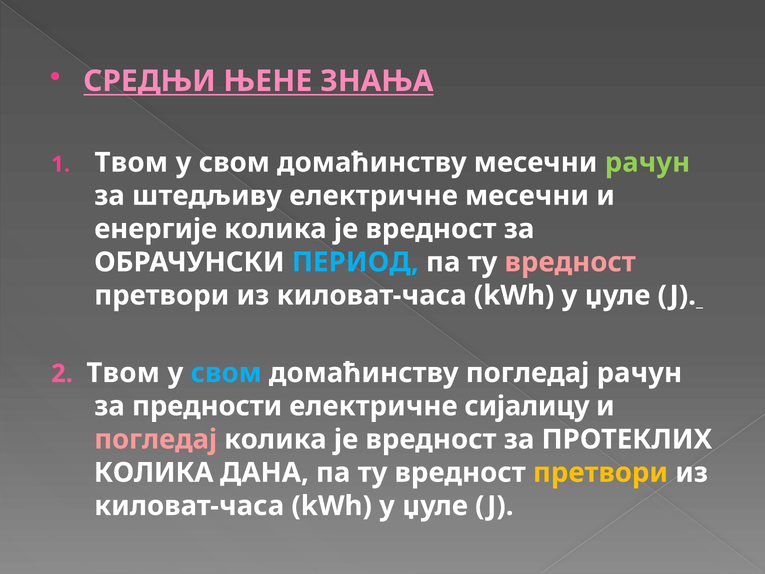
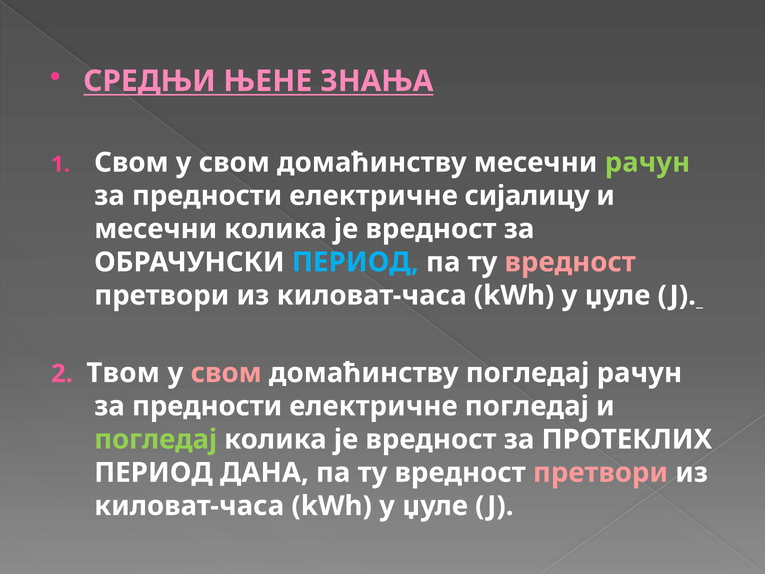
Твом: Твом -> Свом (131, 162)
штедљиву: штедљиву -> предности (207, 196)
електричне месечни: месечни -> сијалицу (527, 196)
енергије: енергије -> месечни (156, 229)
свом colour: light blue -> pink (226, 373)
електричне сијалицу: сијалицу -> погледај (527, 406)
погледај colour: pink -> light green (156, 439)
КОЛИКА: КОЛИКА -> ПЕРИОД (153, 472)
претвори colour: yellow -> pink (600, 472)
